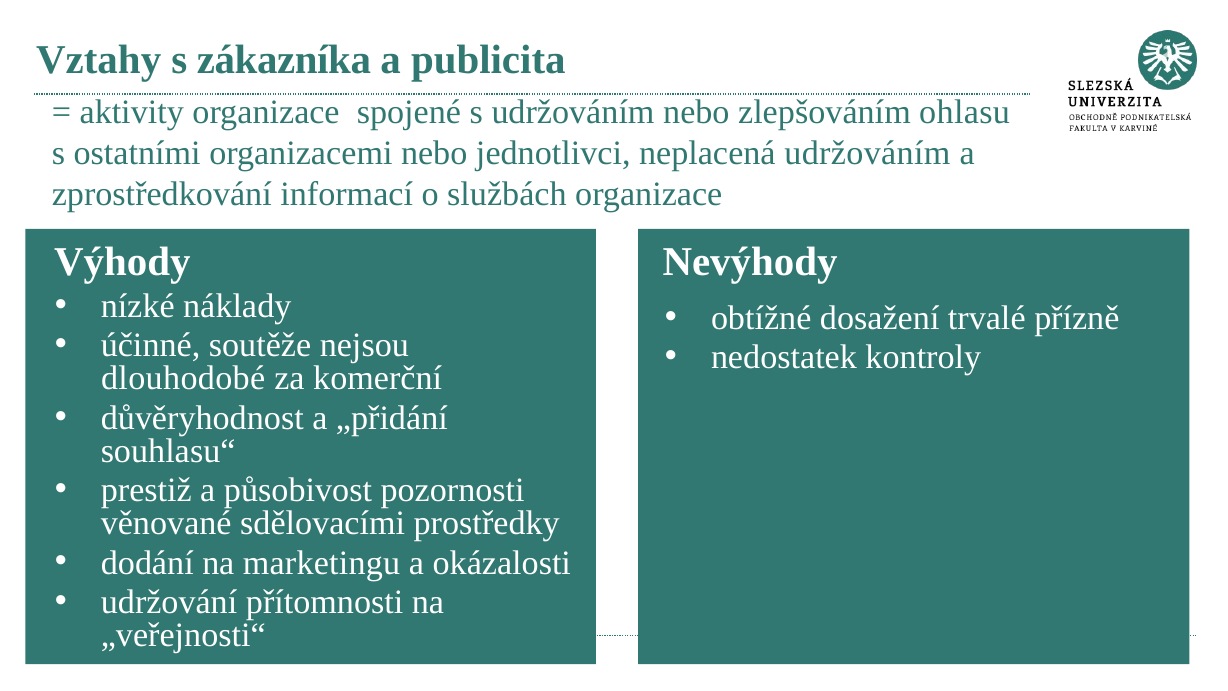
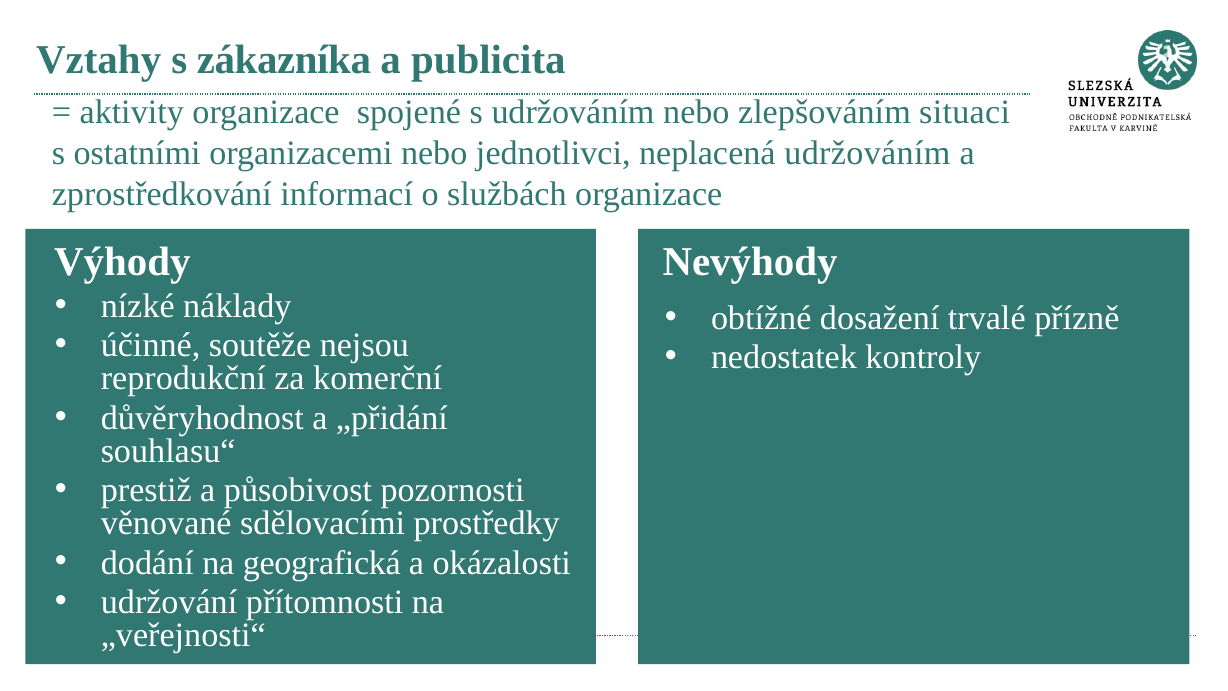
ohlasu: ohlasu -> situaci (965, 112)
dlouhodobé: dlouhodobé -> reprodukční (183, 378)
marketingu: marketingu -> geografická (322, 563)
